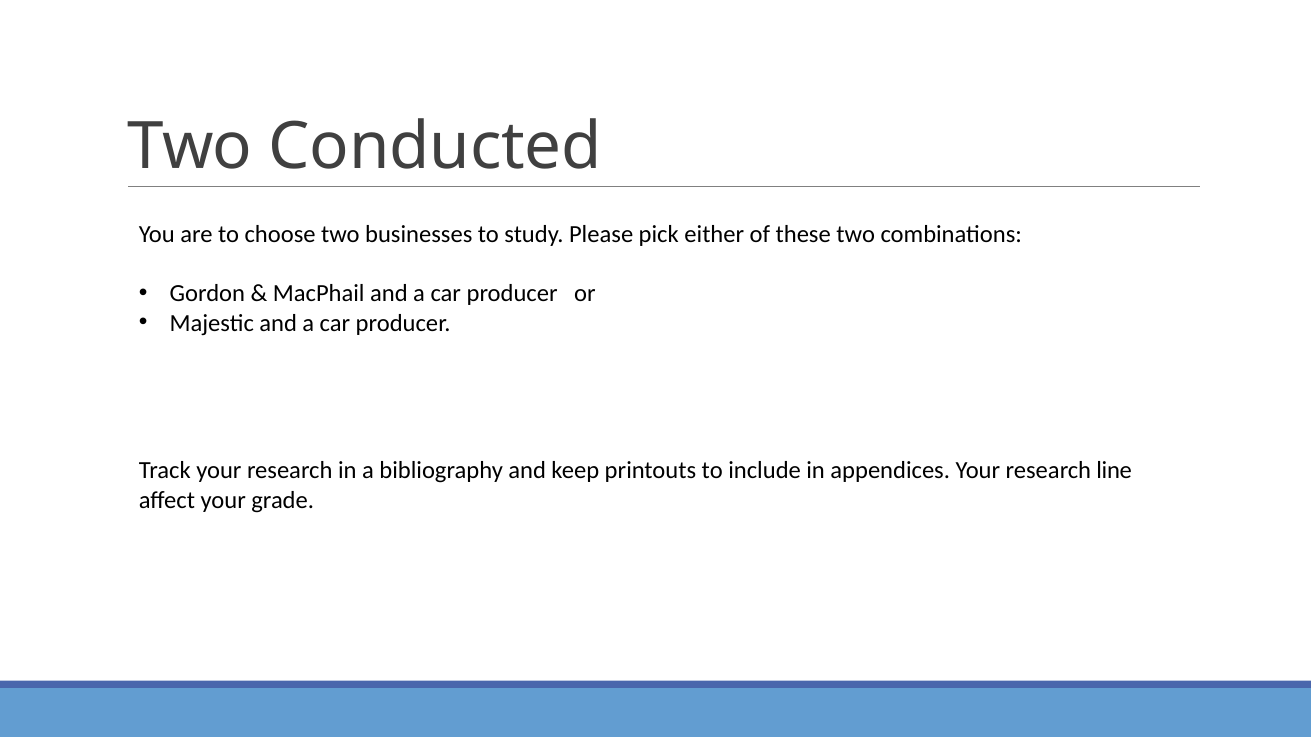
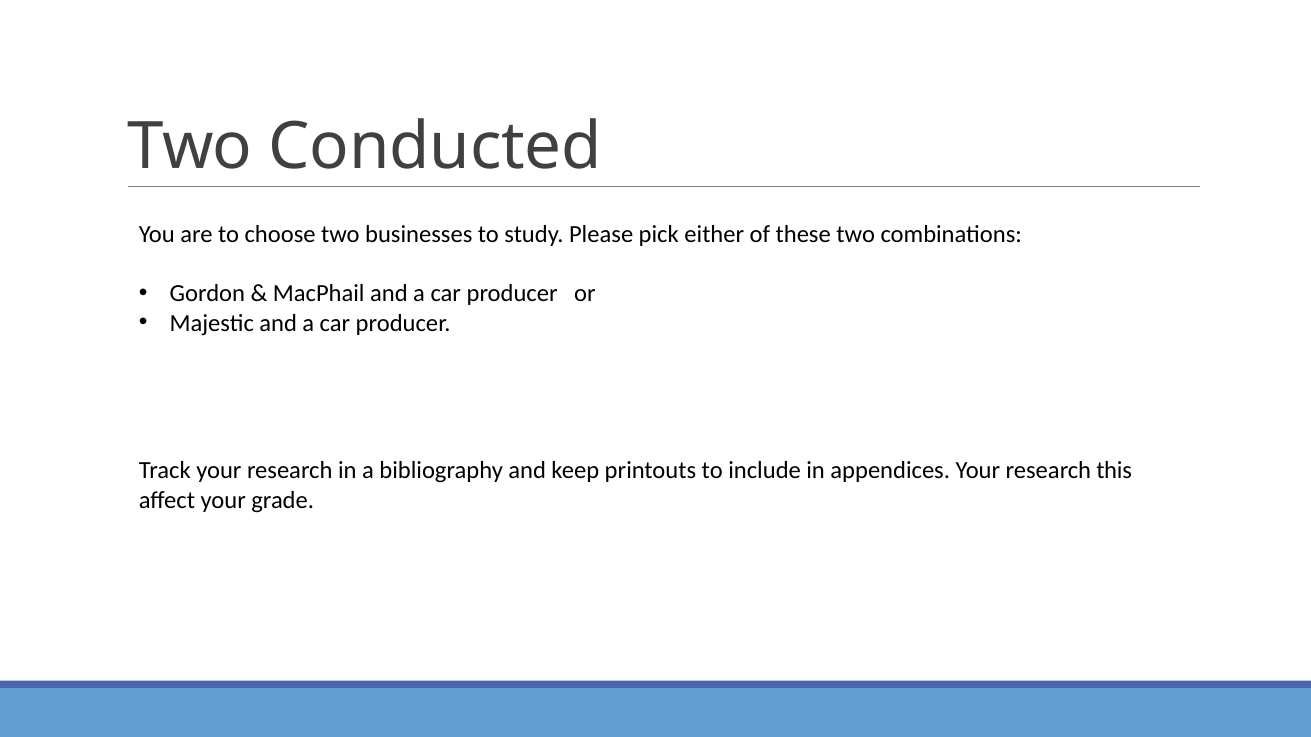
line: line -> this (1114, 471)
